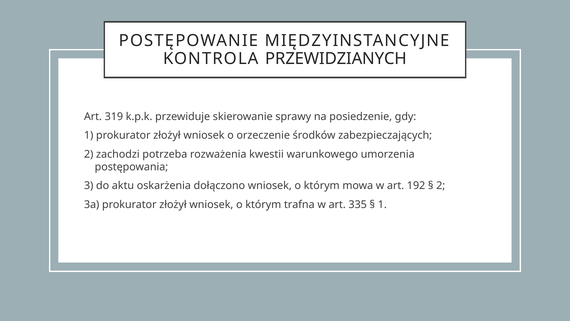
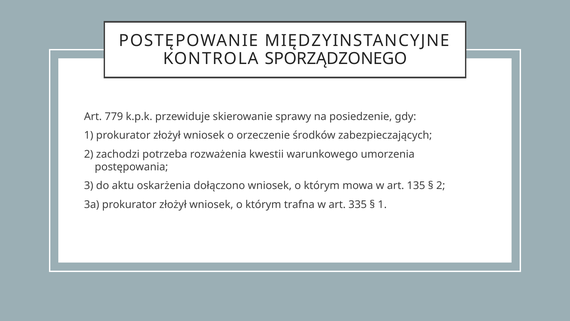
PRZEWIDZIANYCH: PRZEWIDZIANYCH -> SPORZĄDZONEGO (336, 58)
319: 319 -> 779 (114, 116)
192: 192 -> 135 (416, 186)
